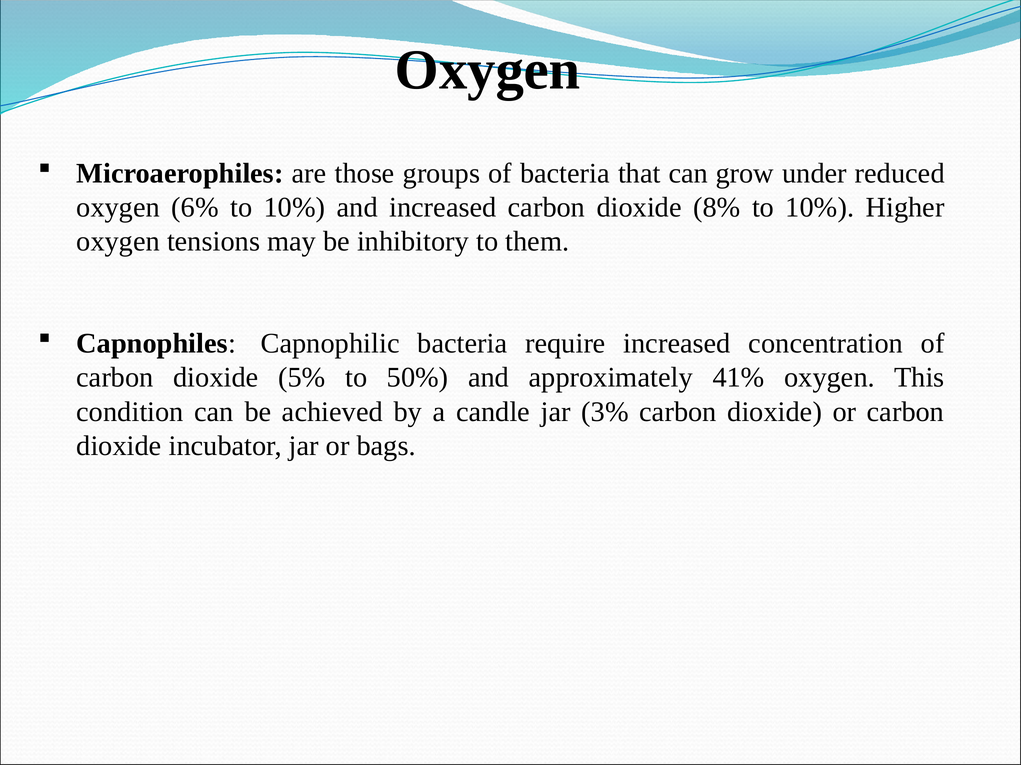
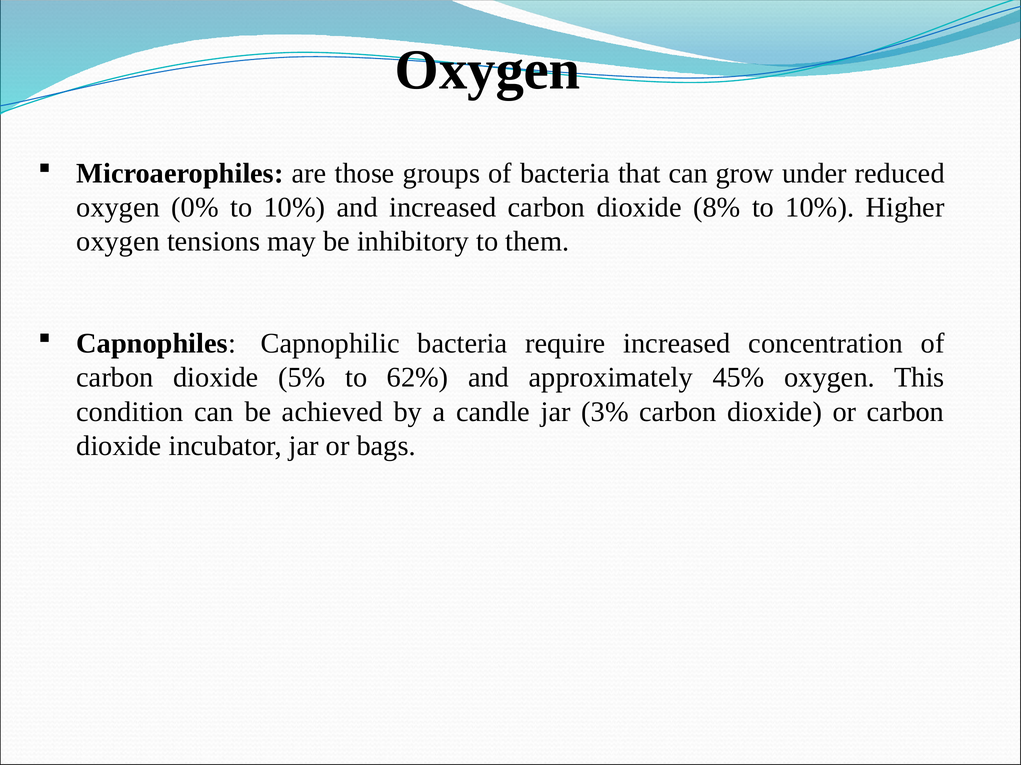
6%: 6% -> 0% (195, 208)
50%: 50% -> 62% (418, 378)
41%: 41% -> 45% (739, 378)
